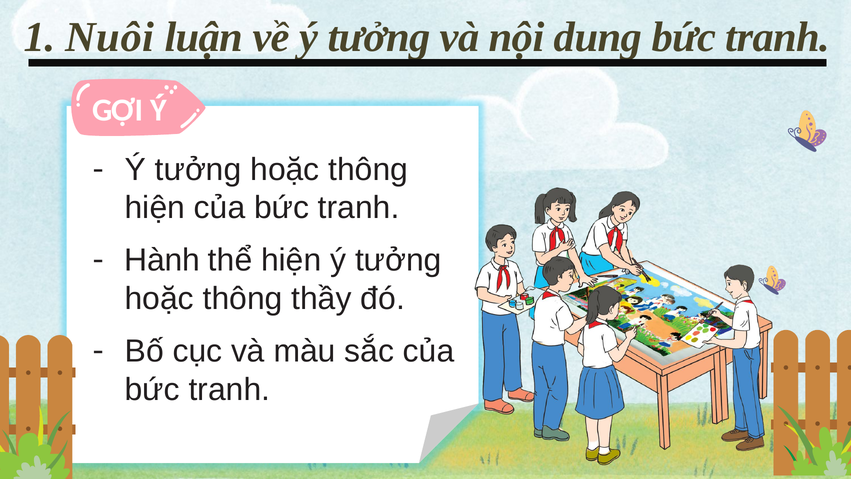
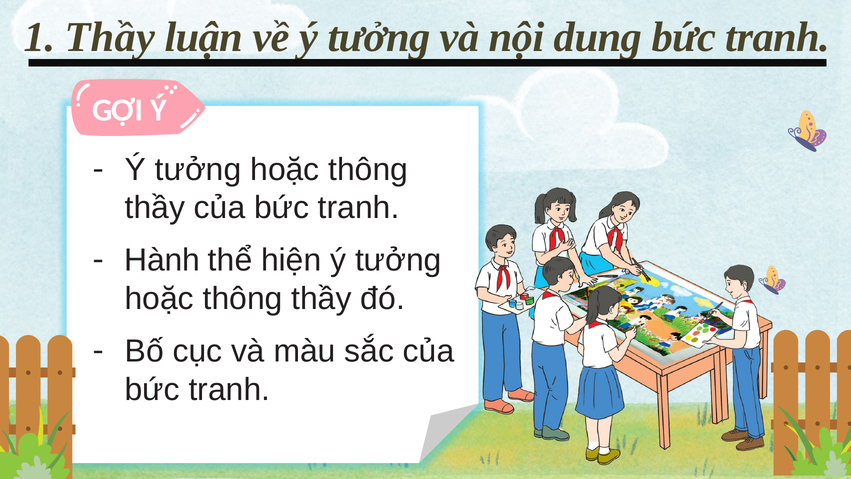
1 Nuôi: Nuôi -> Thầy (110, 37)
hiện: hiện -> thầy (155, 208)
